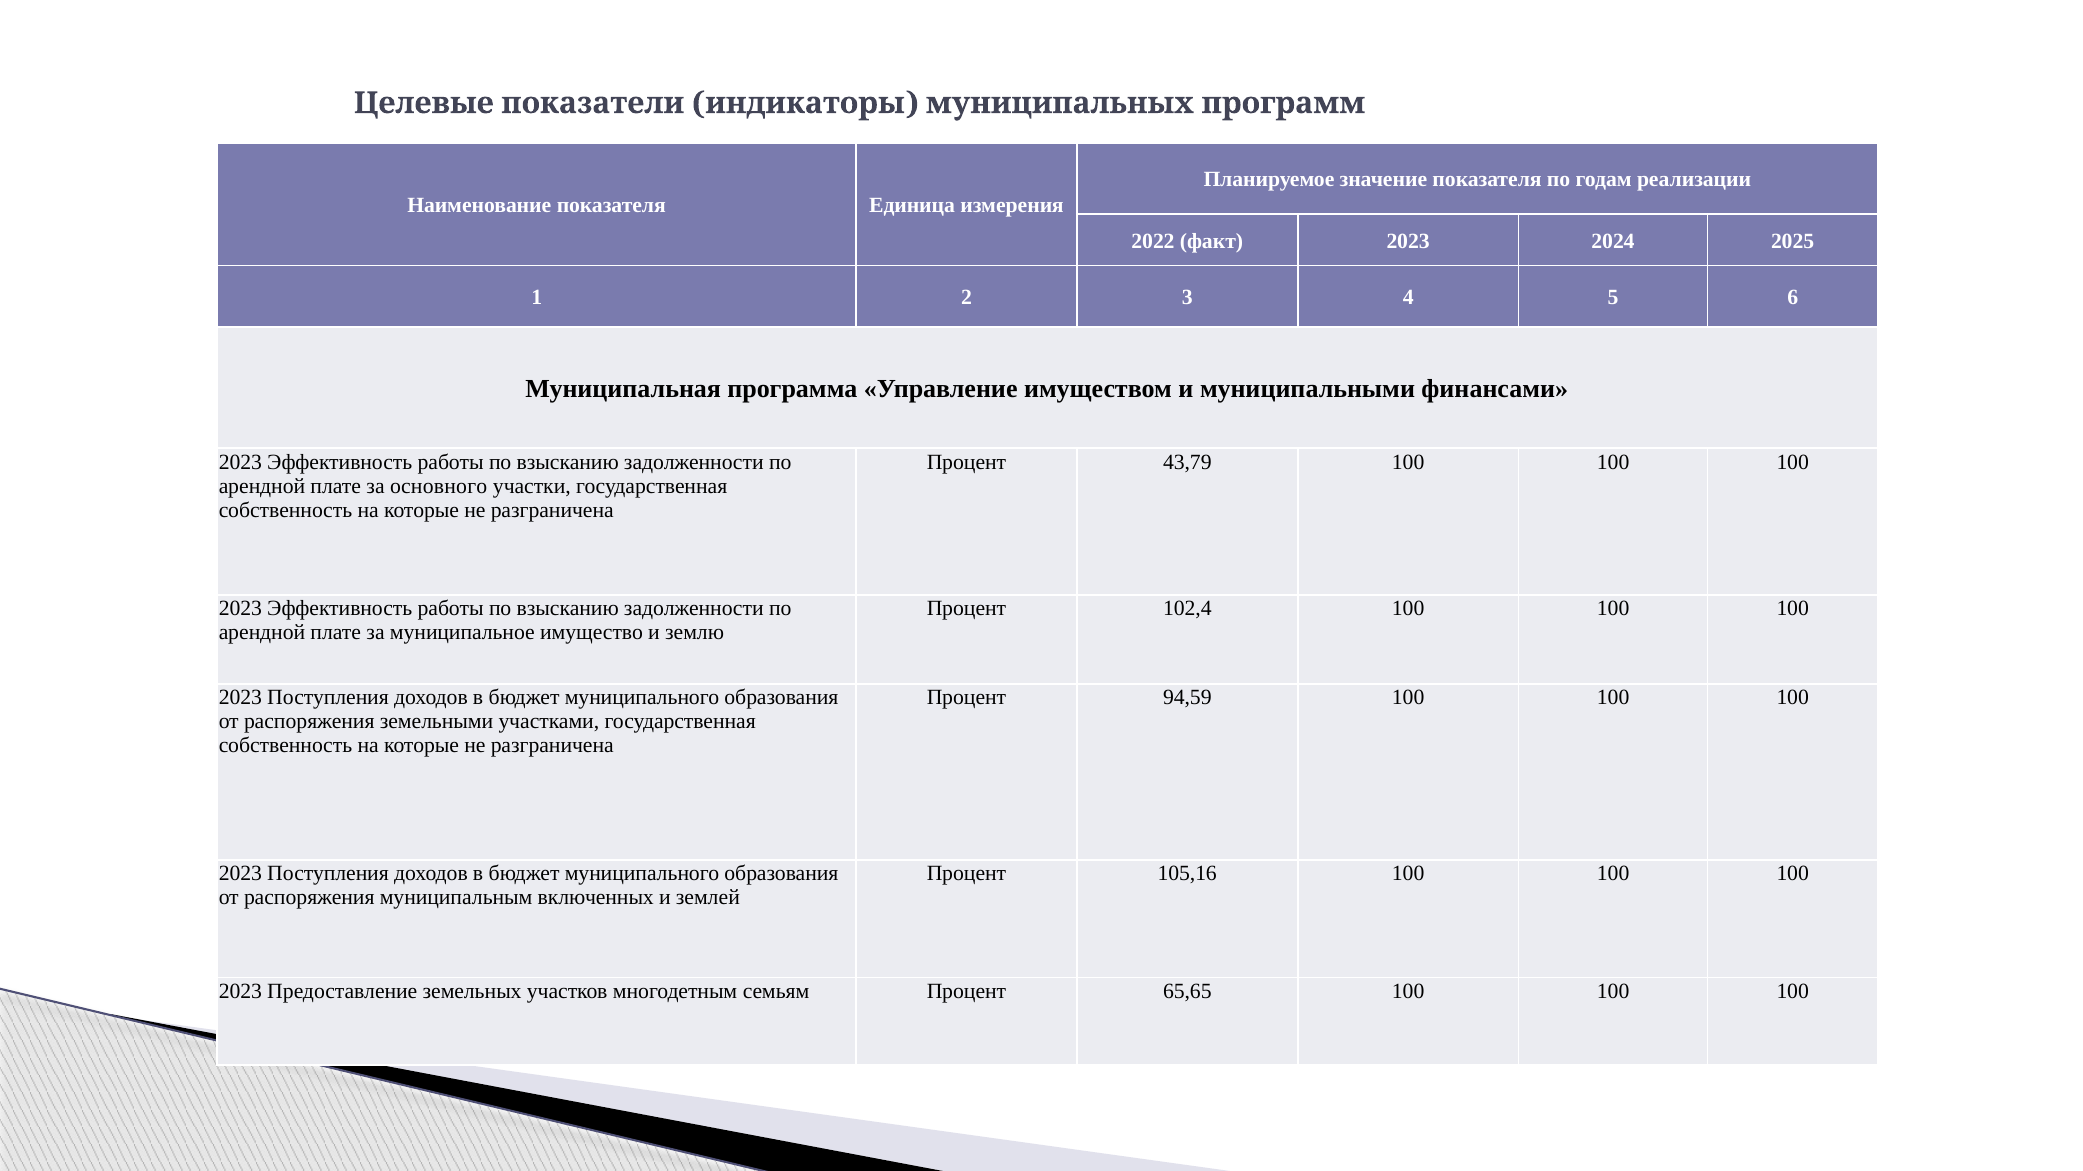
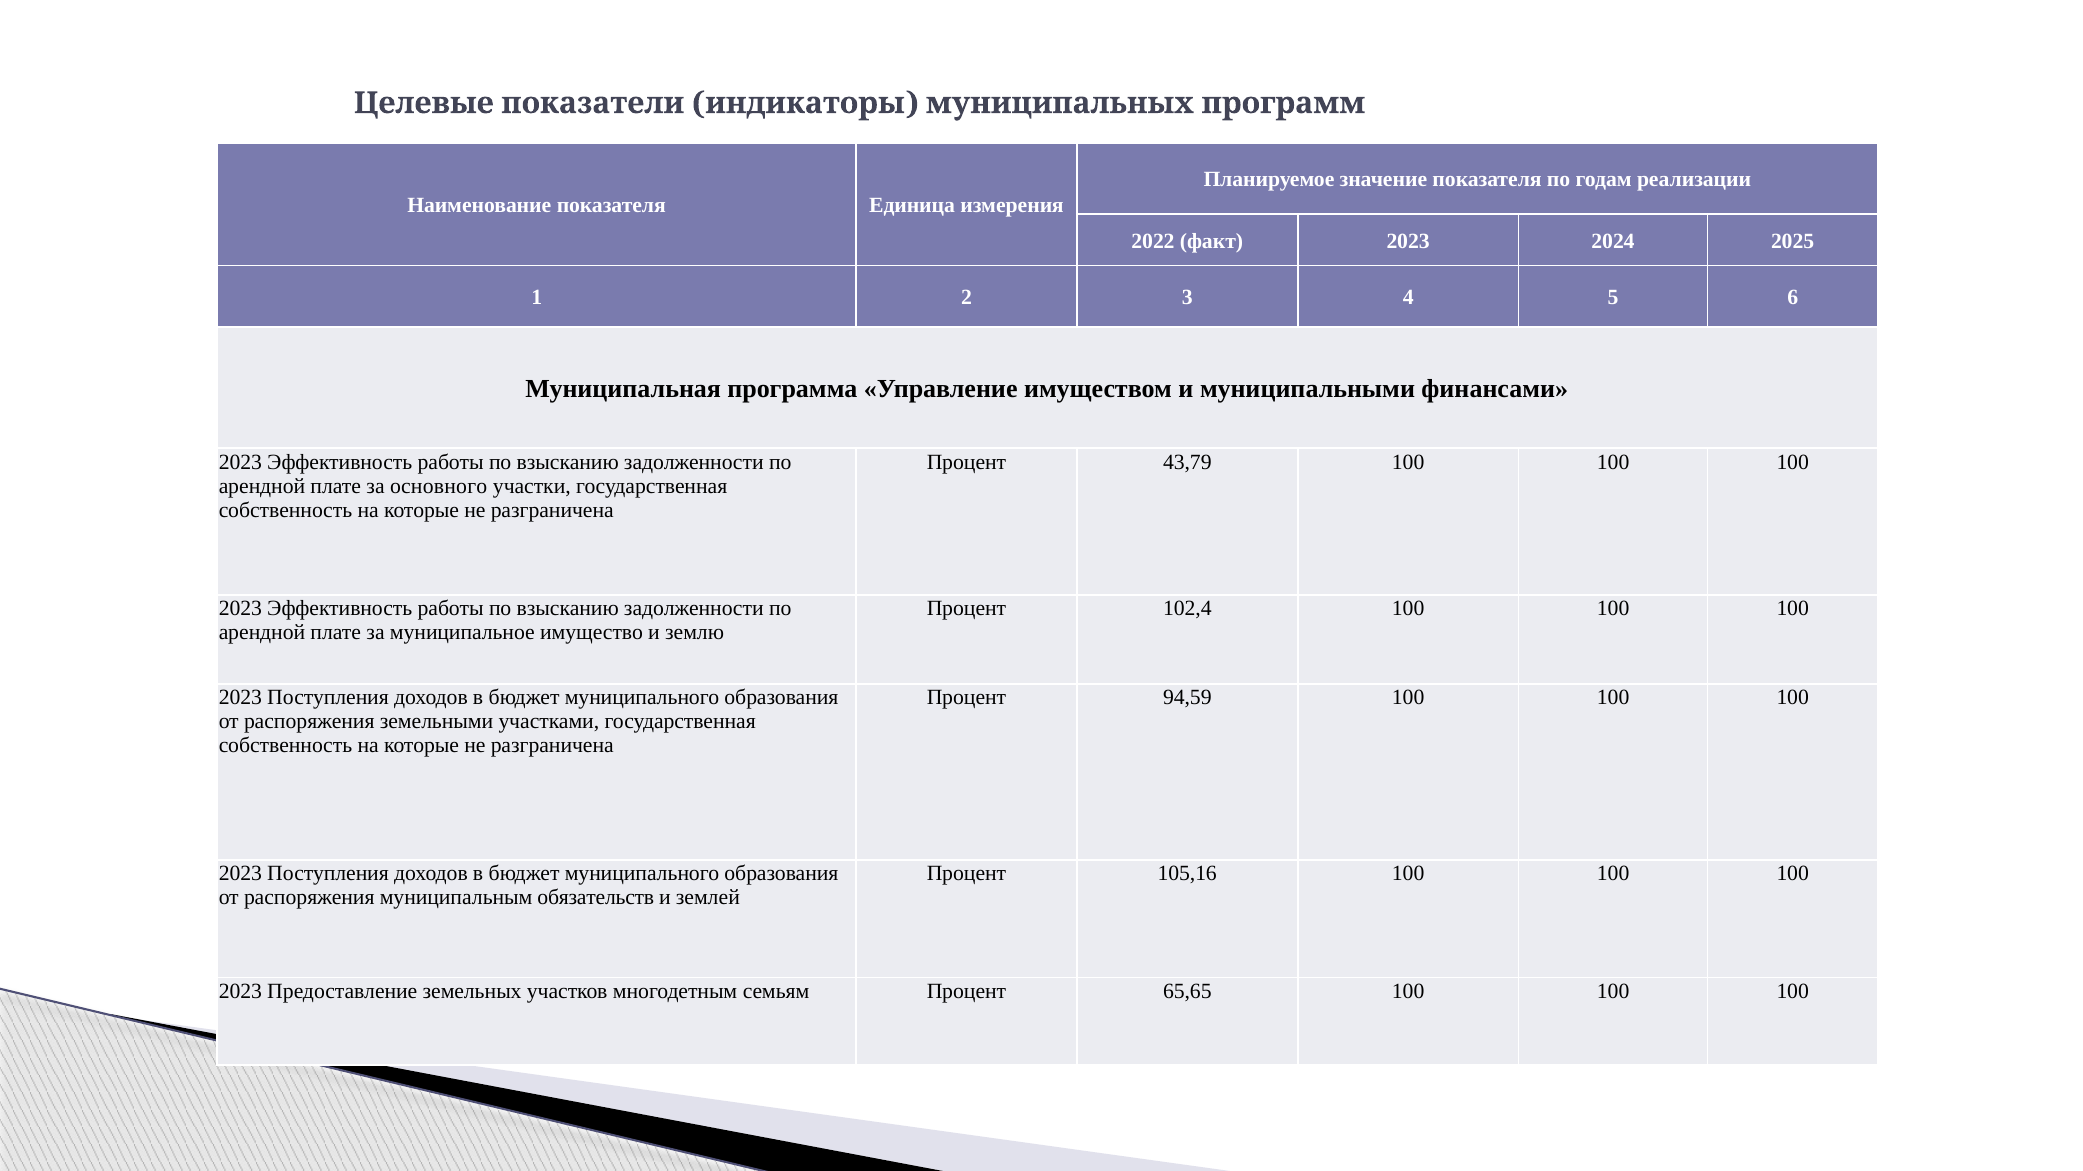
включенных: включенных -> обязательств (596, 898)
